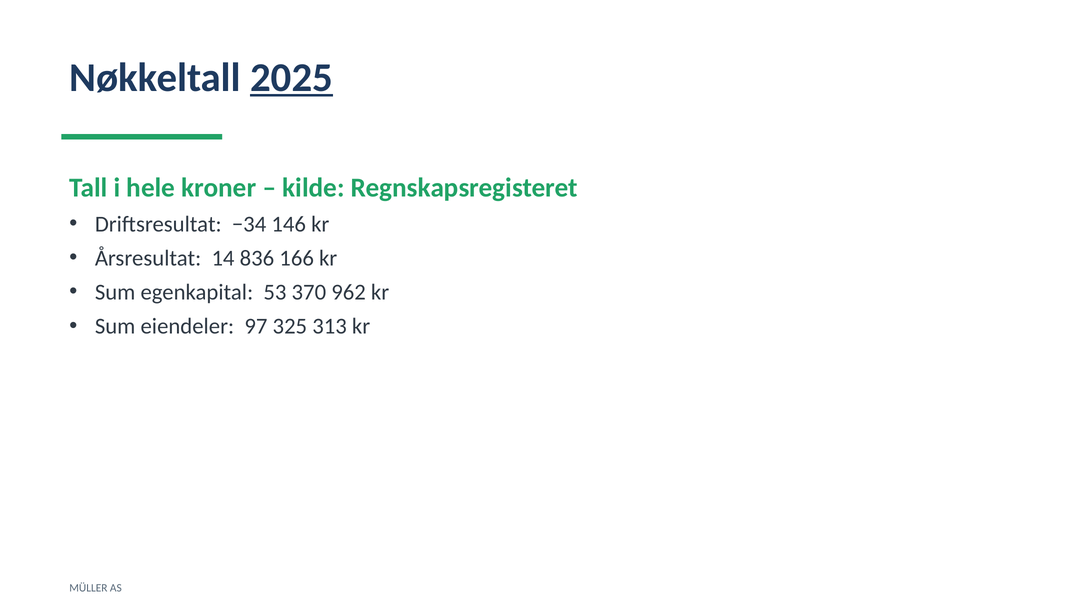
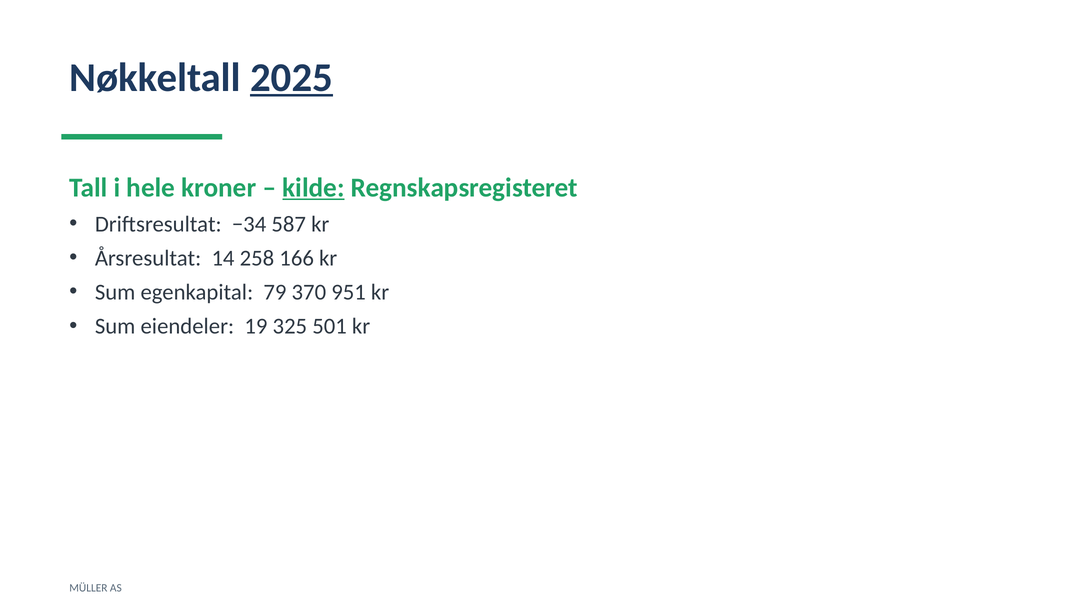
kilde underline: none -> present (313, 188)
146: 146 -> 587 (289, 224)
836: 836 -> 258 (257, 258)
53: 53 -> 79 (275, 292)
962: 962 -> 951 (349, 292)
97: 97 -> 19 (256, 326)
313: 313 -> 501 (330, 326)
